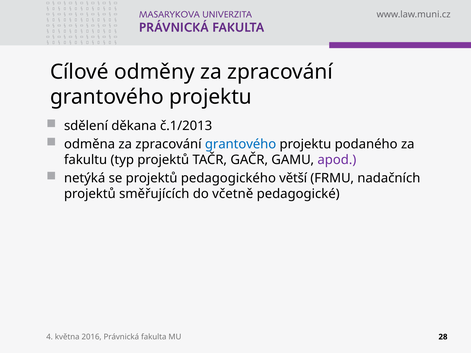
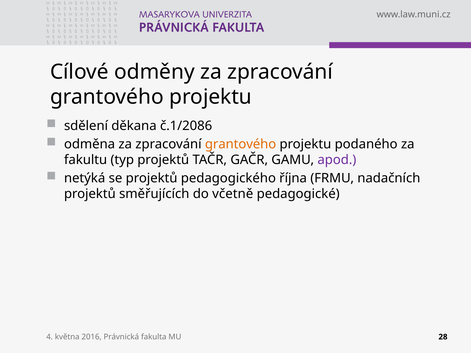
č.1/2013: č.1/2013 -> č.1/2086 (186, 126)
grantového colour: blue -> orange (241, 144)
větší: větší -> října (293, 178)
